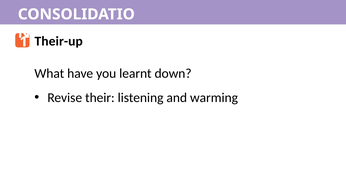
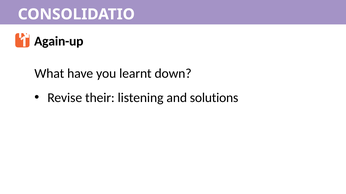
Their-up: Their-up -> Again-up (59, 41)
warming: warming -> solutions (214, 98)
